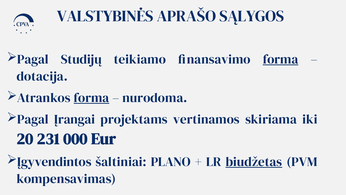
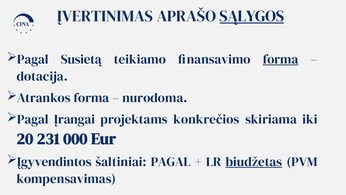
VALSTYBINĖS: VALSTYBINĖS -> ĮVERTINIMAS (105, 16)
SĄLYGOS underline: none -> present (252, 16)
Studijų: Studijų -> Susietą (81, 59)
forma underline: present -> none (91, 98)
vertinamos: vertinamos -> konkrečios (206, 119)
šaltiniai PLANO: PLANO -> PAGAL (171, 161)
